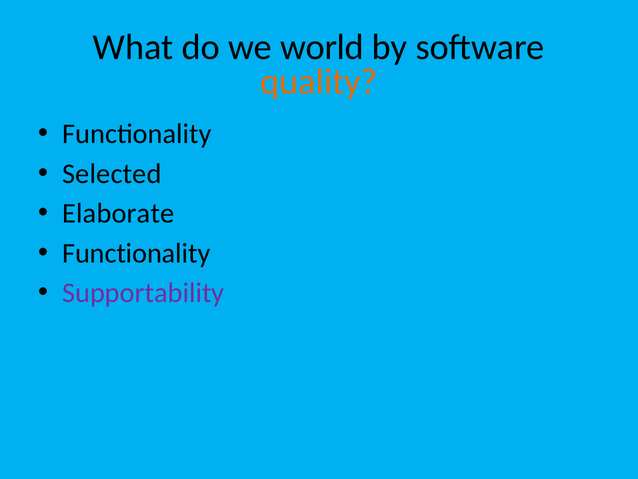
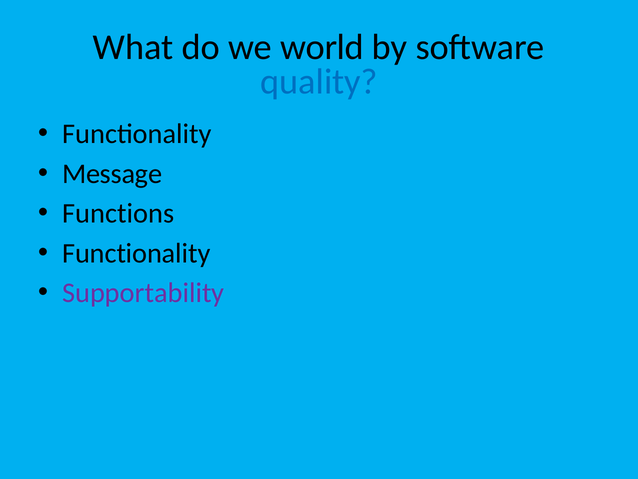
quality colour: orange -> blue (319, 82)
Selected: Selected -> Message (112, 174)
Elaborate: Elaborate -> Functions (118, 213)
